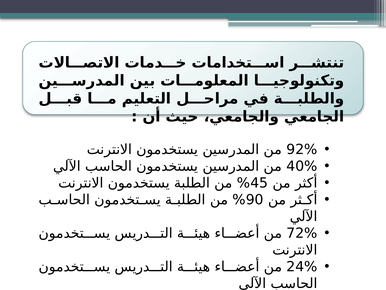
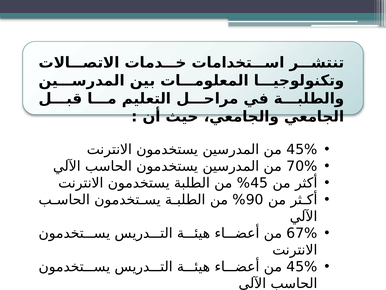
92%: 92% -> 45% (302, 149)
40%: 40% -> 70% (302, 166)
72%: 72% -> 67% (302, 233)
24%: 24% -> 45% (302, 266)
